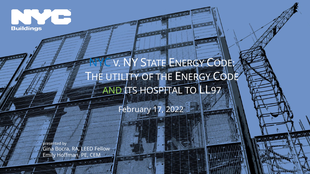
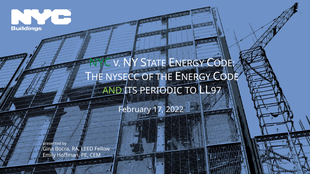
NYC colour: blue -> green (100, 63)
UTILITY: UTILITY -> NYSECC (122, 77)
HOSPITAL: HOSPITAL -> PERIODIC (161, 91)
